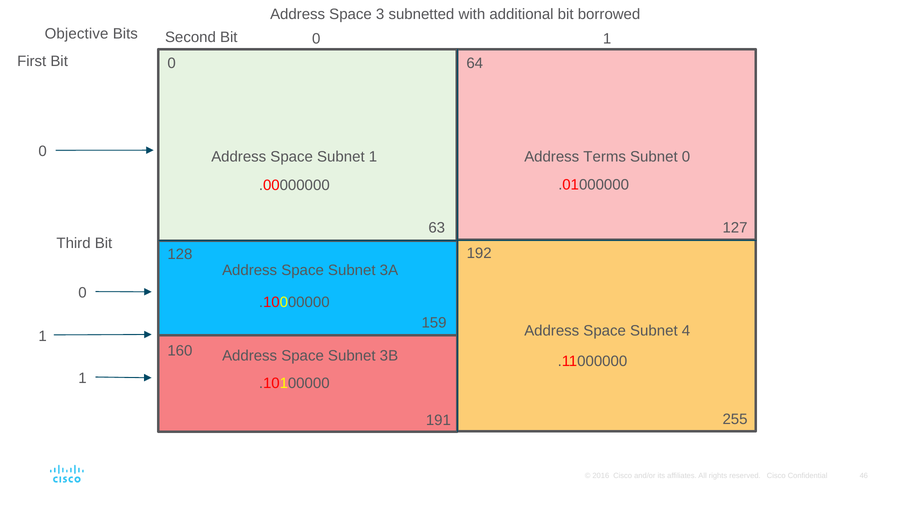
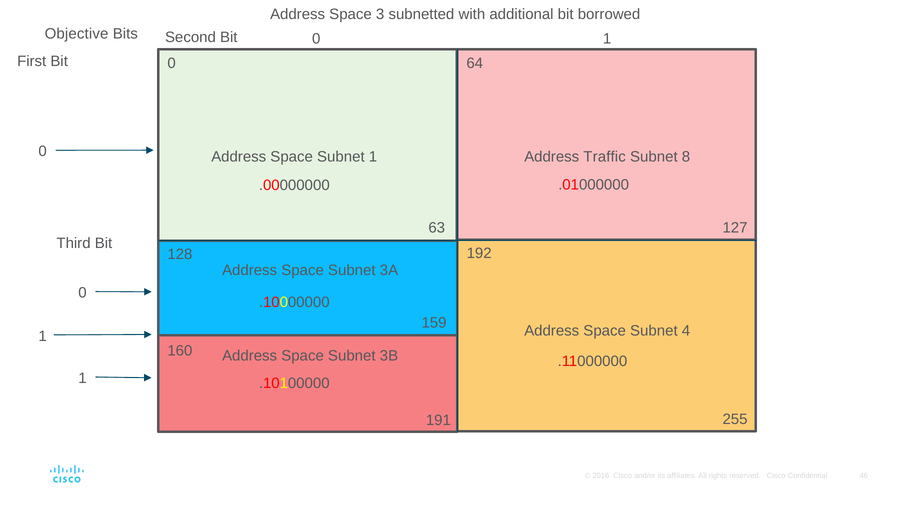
Terms: Terms -> Traffic (605, 157)
Subnet 0: 0 -> 8 (686, 157)
